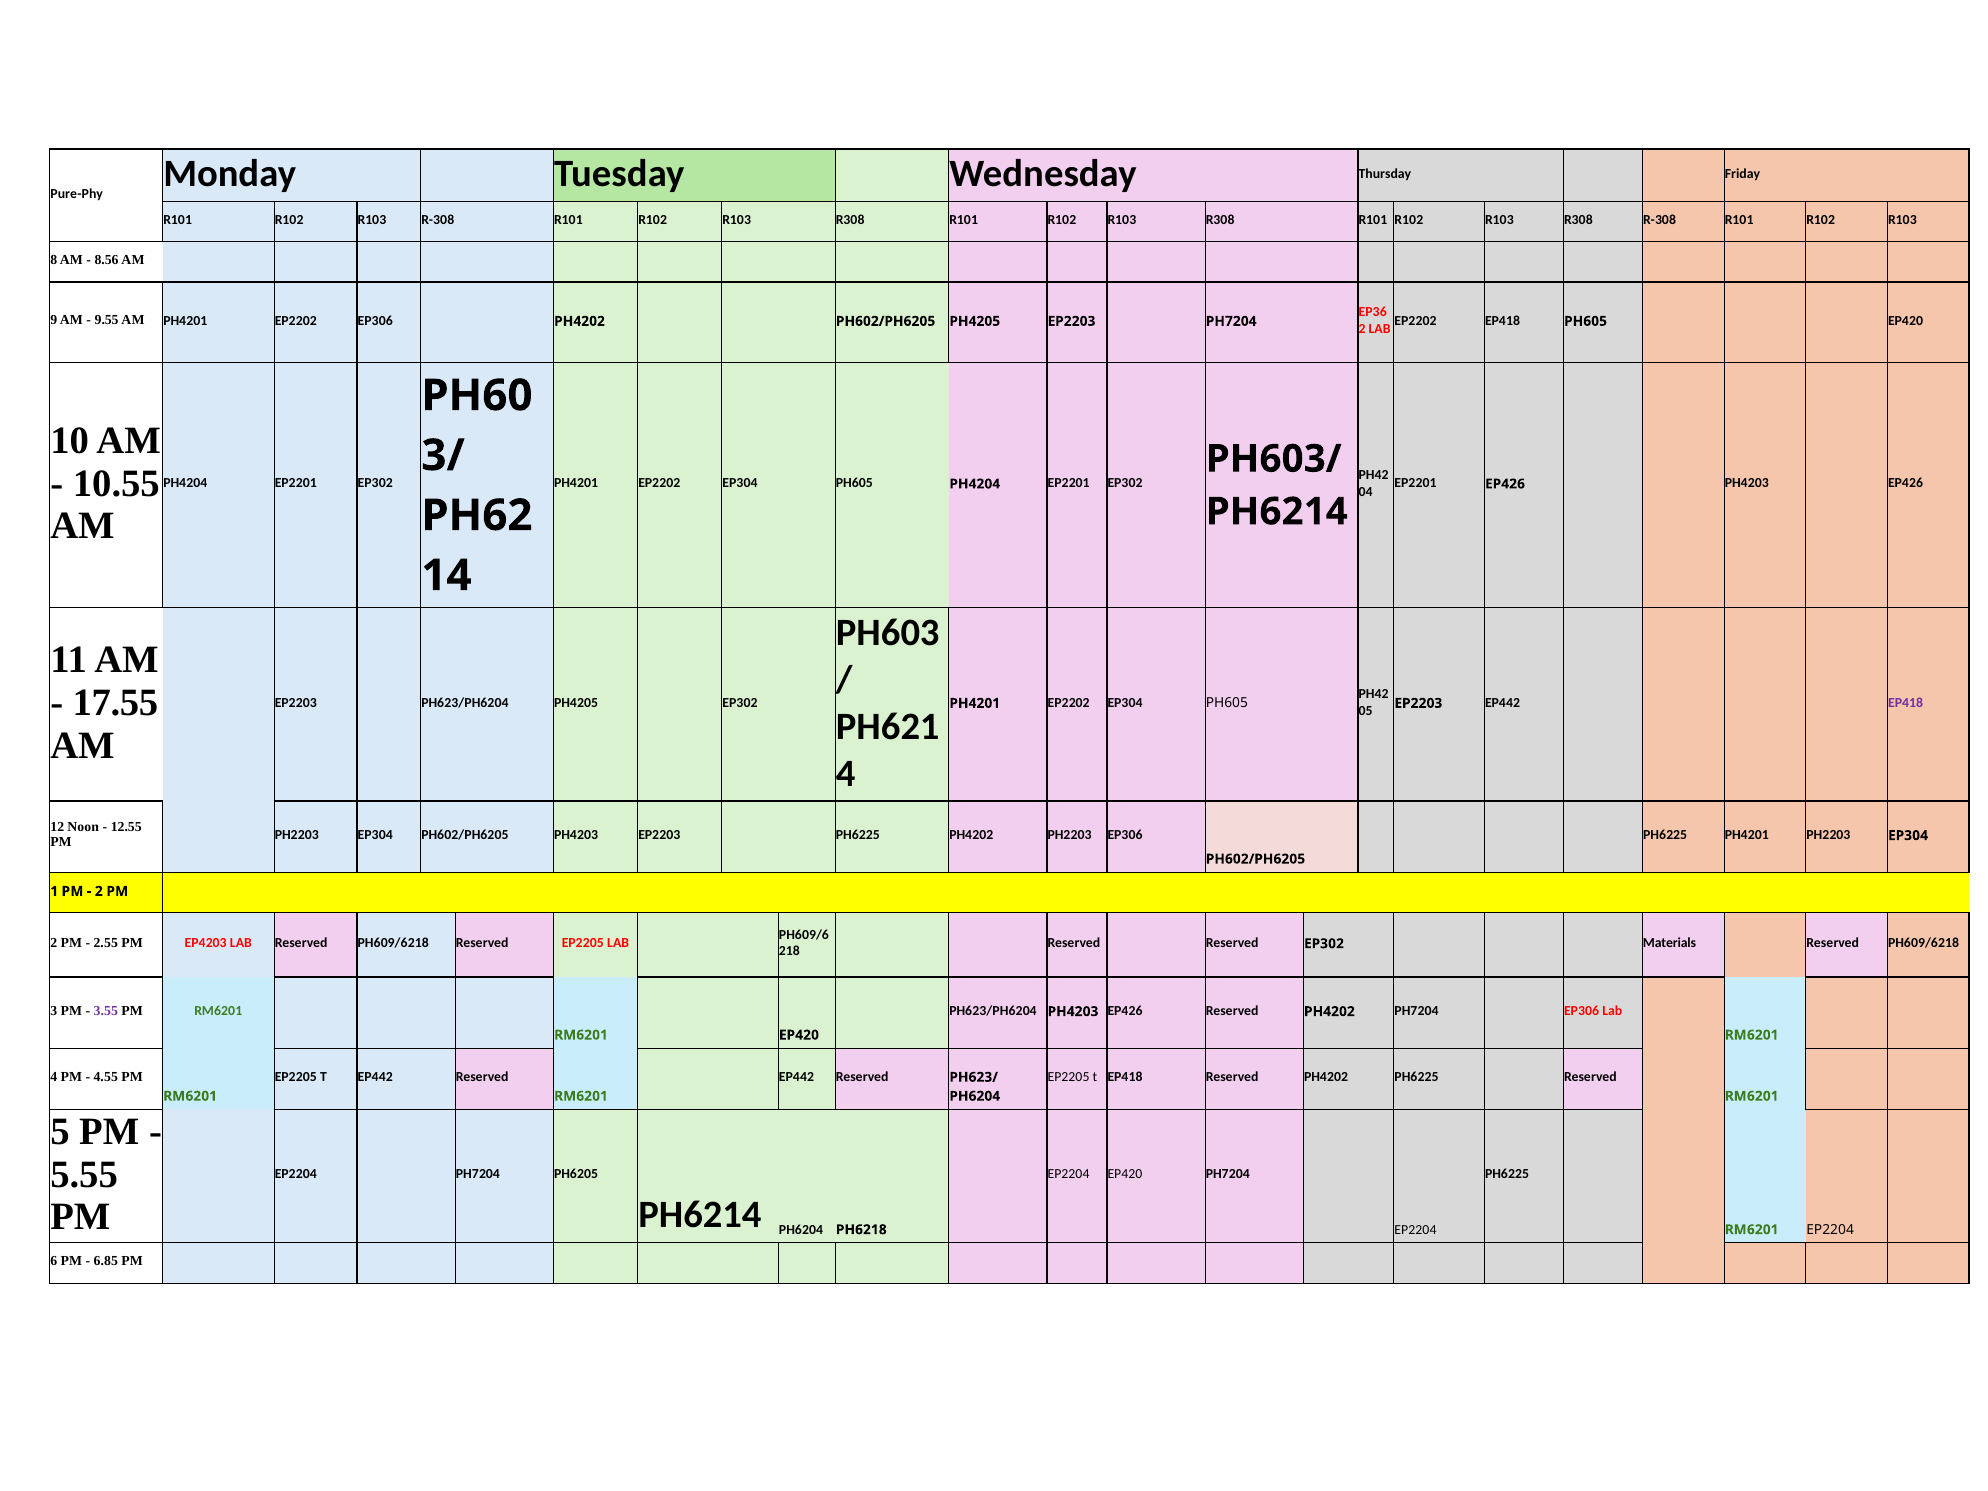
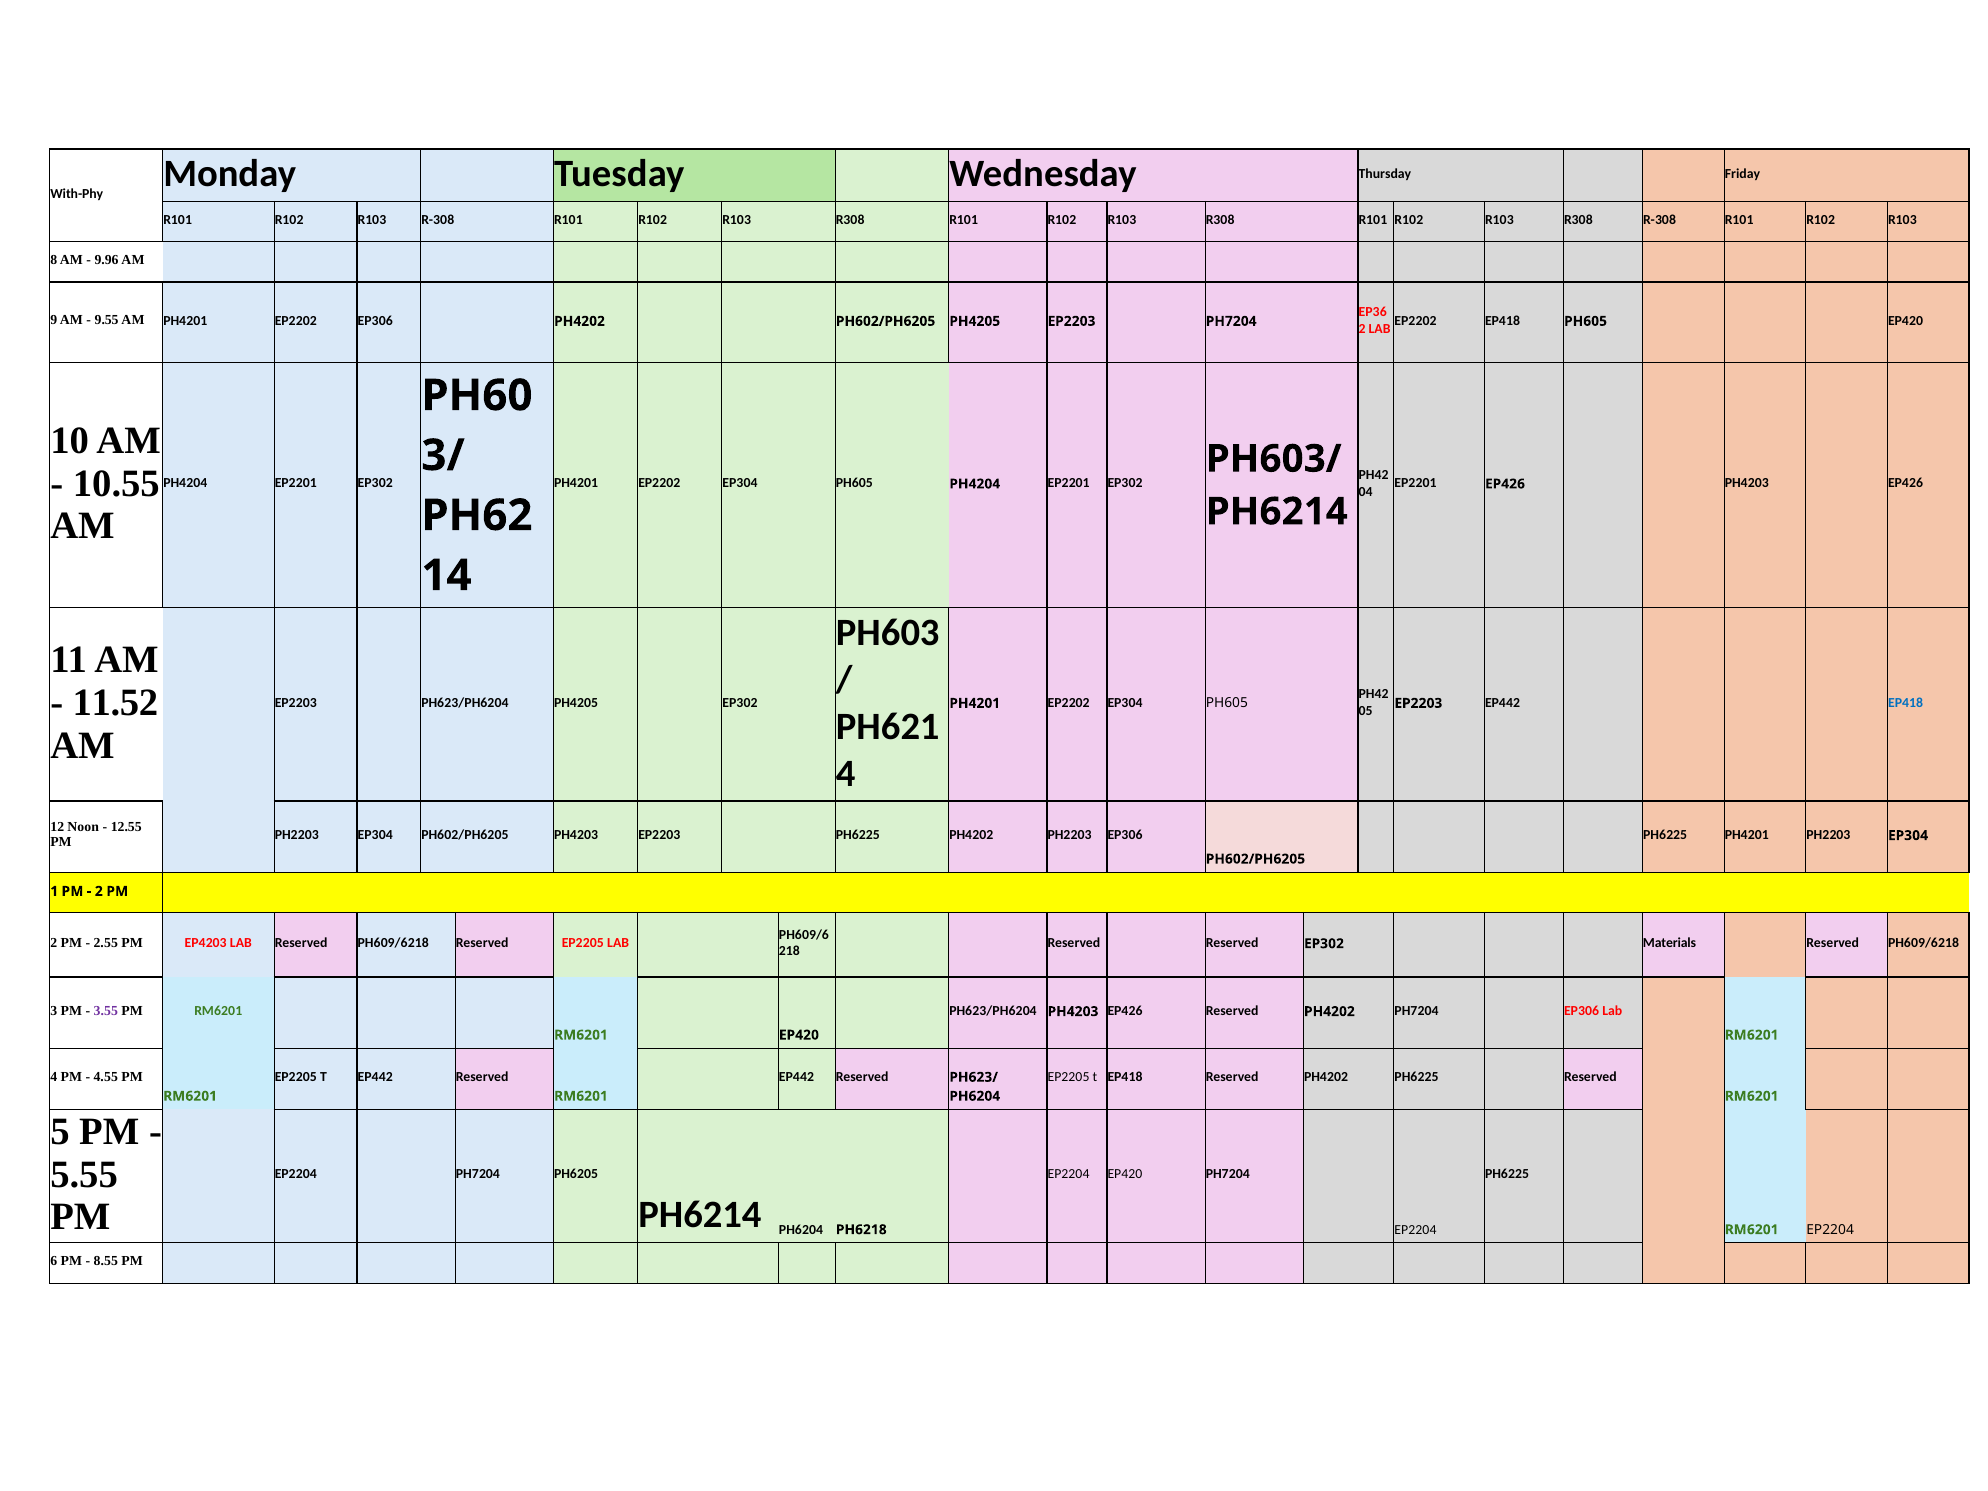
Pure-Phy: Pure-Phy -> With-Phy (77, 194)
8.56: 8.56 -> 9.96 (107, 260)
17.55: 17.55 -> 11.52 (115, 703)
EP418 colour: purple -> blue (1906, 703)
6.85: 6.85 -> 8.55 (106, 1261)
